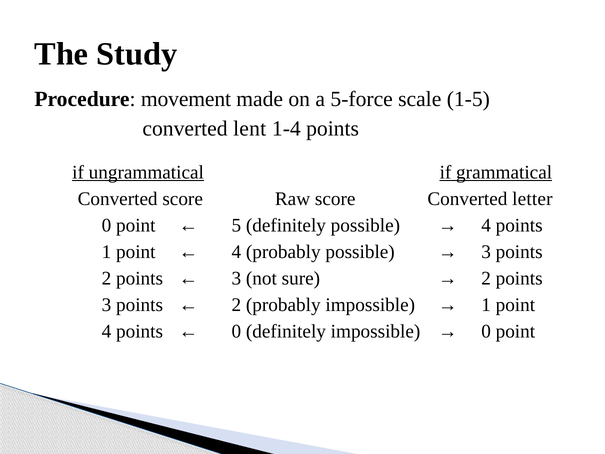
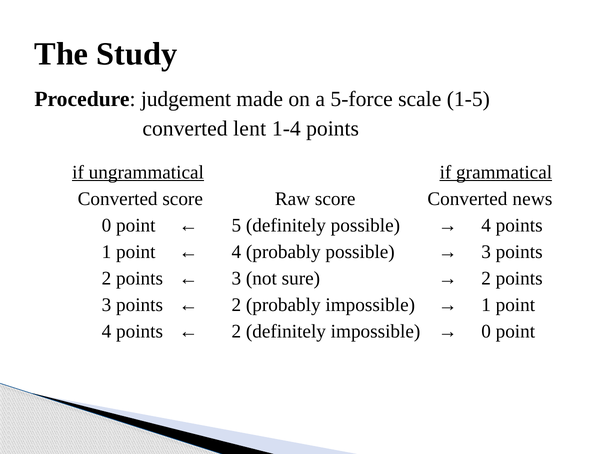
movement: movement -> judgement (186, 99)
letter: letter -> news (532, 199)
0: 0 -> 2 (236, 331)
